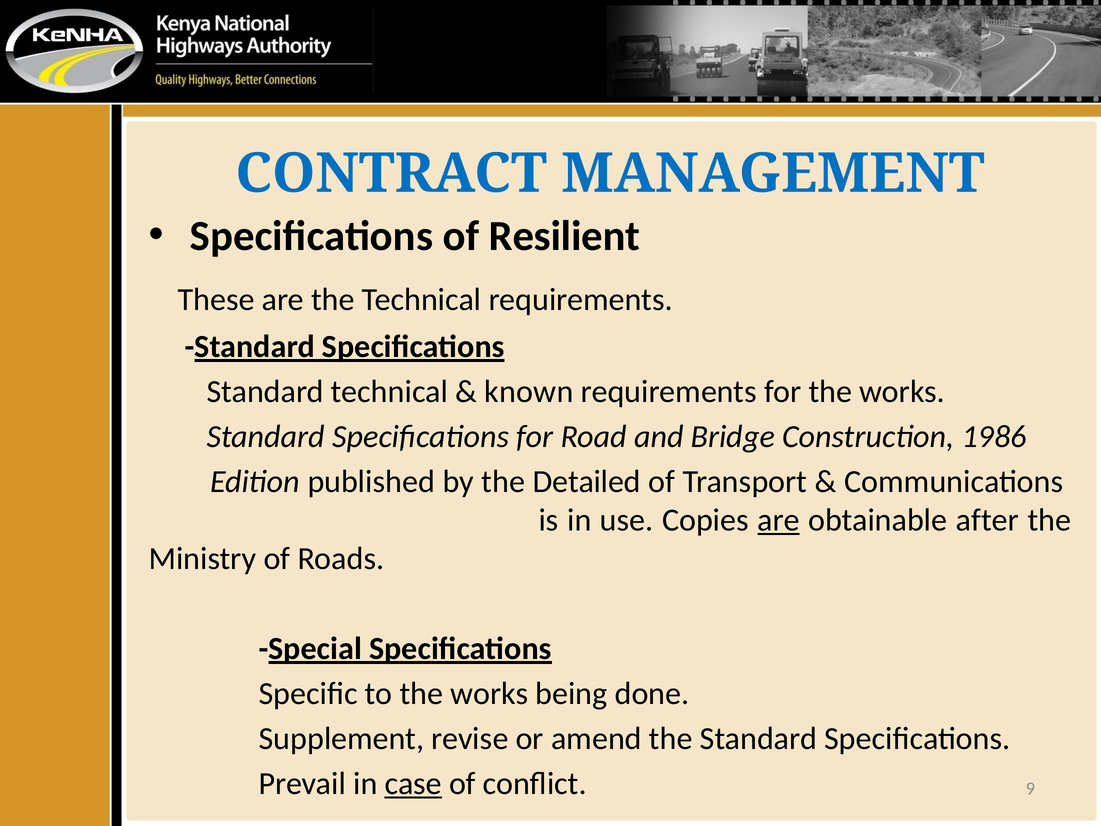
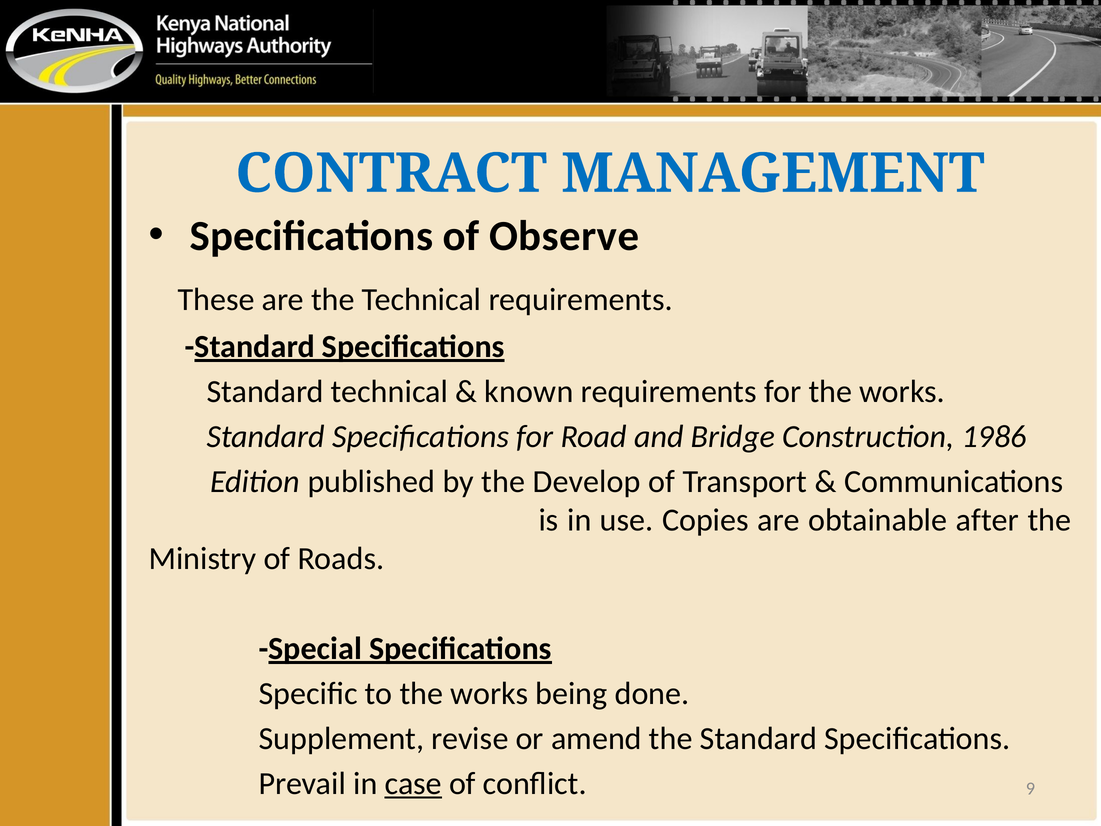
Resilient: Resilient -> Observe (564, 236)
Detailed: Detailed -> Develop (587, 482)
are underline: present -> none (778, 520)
